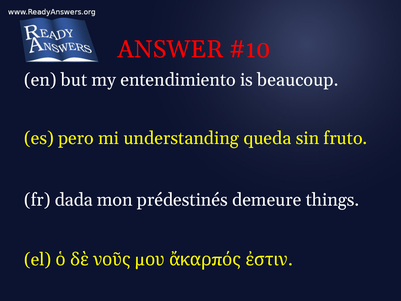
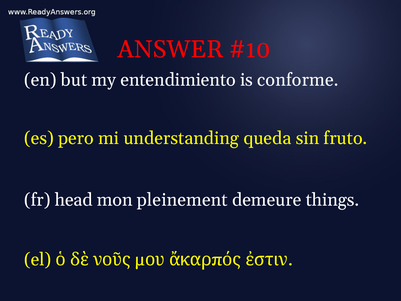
beaucoup: beaucoup -> conforme (298, 80)
dada: dada -> head (74, 200)
prédestinés: prédestinés -> pleinement (182, 200)
